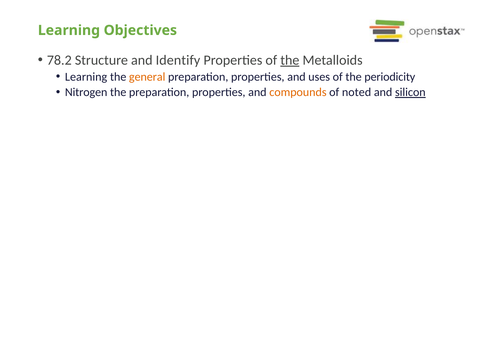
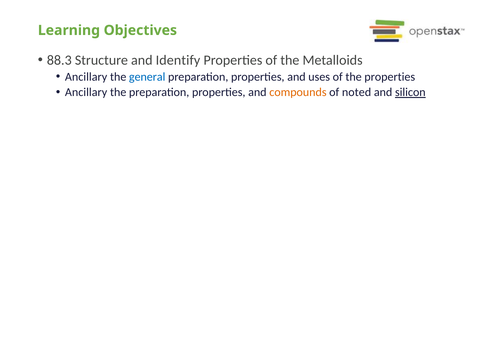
78.2: 78.2 -> 88.3 (59, 60)
the underline: present -> none (290, 60)
Learning: Learning -> Ancillary (86, 77)
general colour: orange -> blue (147, 77)
the periodicity: periodicity -> properties (390, 77)
Nitrogen: Nitrogen -> Ancillary (86, 92)
